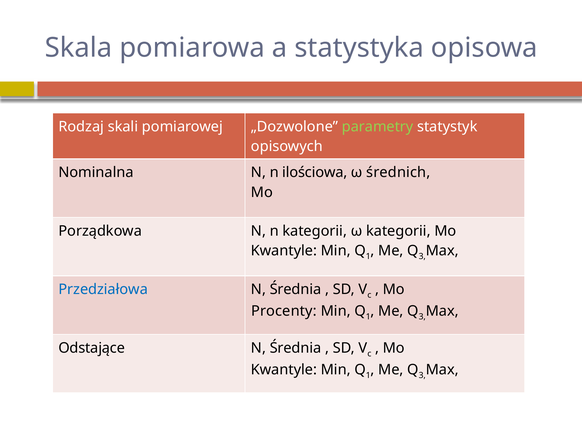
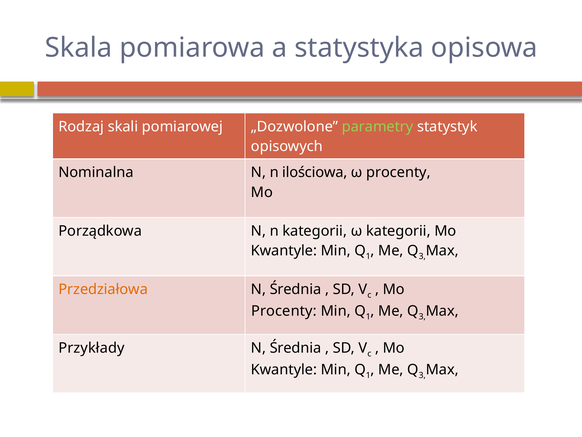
ω średnich: średnich -> procenty (398, 172)
Przedziałowa colour: blue -> orange (103, 289)
Odstające: Odstające -> Przykłady (92, 348)
